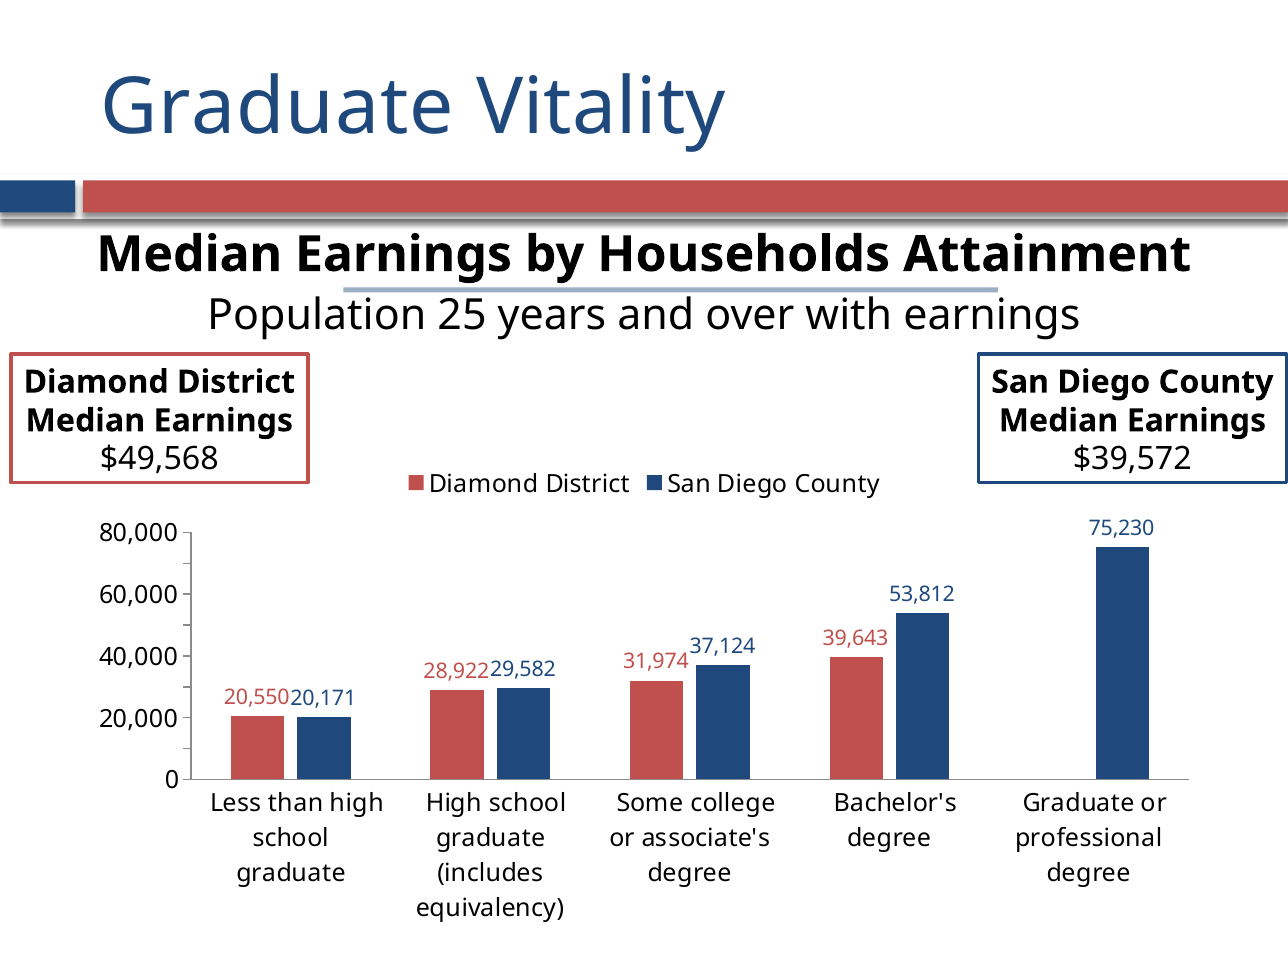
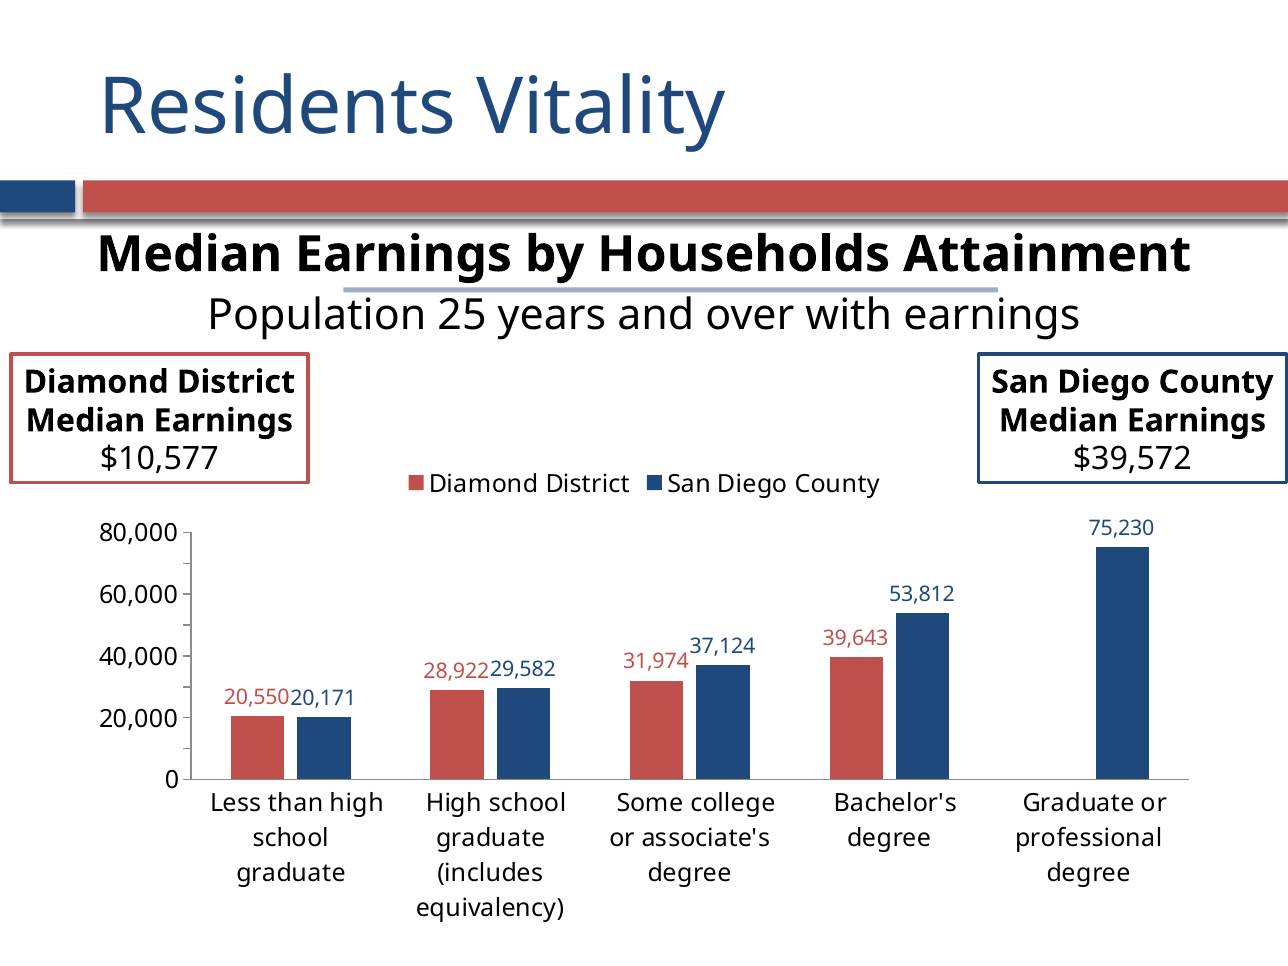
Graduate: Graduate -> Residents (278, 107)
$49,568: $49,568 -> $10,577 (159, 459)
